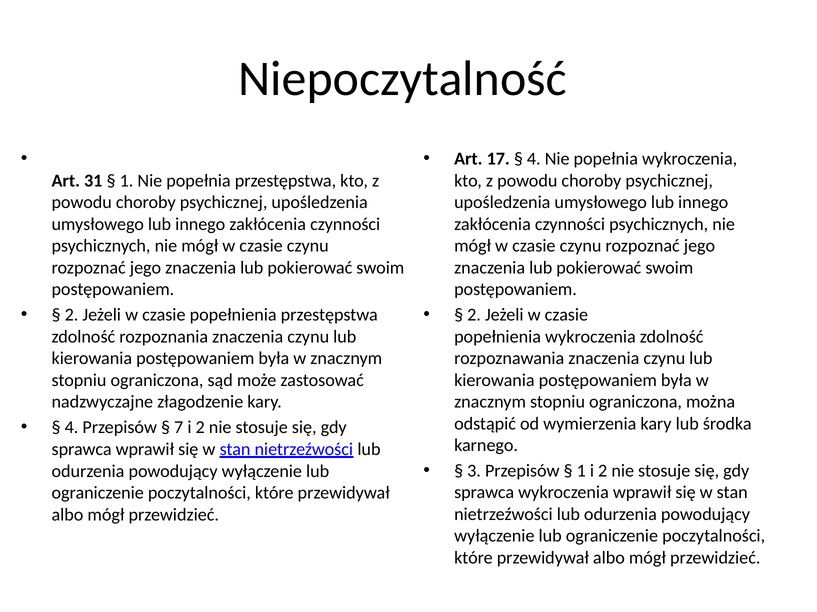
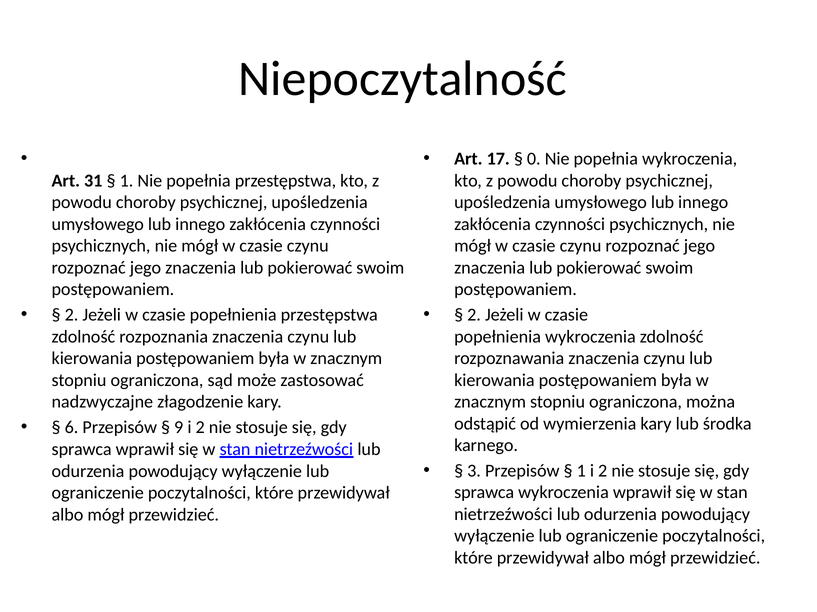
4: 4 -> 0 (534, 159)
4: 4 -> 6 (71, 428)
7: 7 -> 9 (179, 428)
